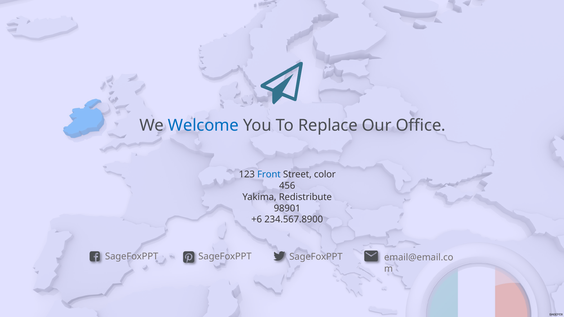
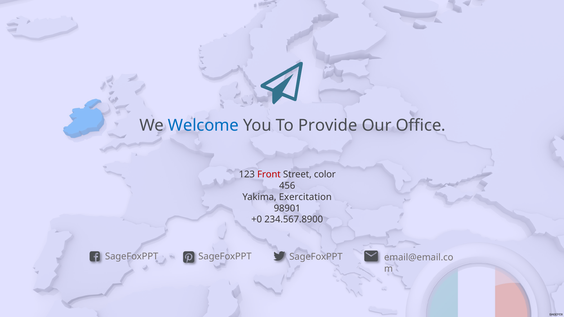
Replace: Replace -> Provide (328, 125)
Front colour: blue -> red (269, 175)
Redistribute: Redistribute -> Exercitation (305, 197)
+6: +6 -> +0 (257, 220)
